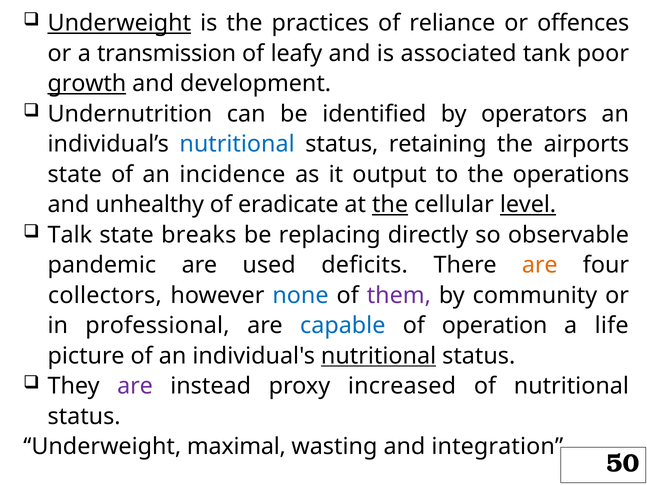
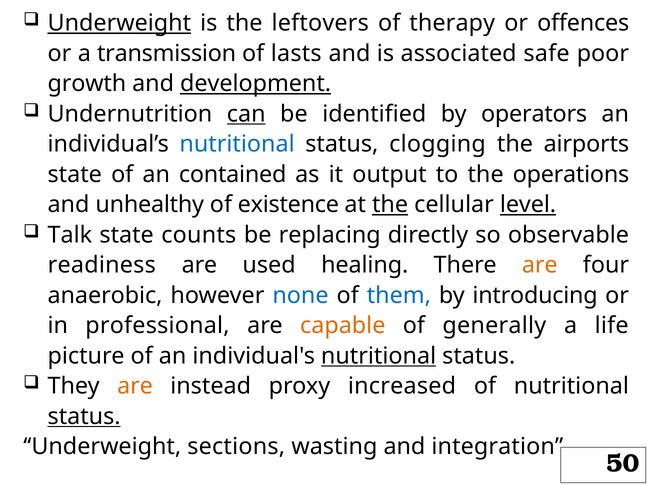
practices: practices -> leftovers (320, 23)
reliance: reliance -> therapy (452, 23)
leafy: leafy -> lasts (296, 54)
tank: tank -> safe (547, 54)
growth underline: present -> none (87, 84)
development underline: none -> present (256, 84)
can underline: none -> present (246, 114)
retaining: retaining -> clogging (438, 144)
incidence: incidence -> contained (233, 175)
eradicate: eradicate -> existence (288, 205)
breaks: breaks -> counts (199, 235)
pandemic: pandemic -> readiness (102, 265)
deficits: deficits -> healing (365, 265)
collectors: collectors -> anaerobic (105, 296)
them colour: purple -> blue (399, 296)
community: community -> introducing (535, 296)
capable colour: blue -> orange (343, 326)
operation: operation -> generally (494, 326)
are colour: purple -> orange (135, 386)
status underline: none -> present (84, 417)
maximal: maximal -> sections (236, 447)
